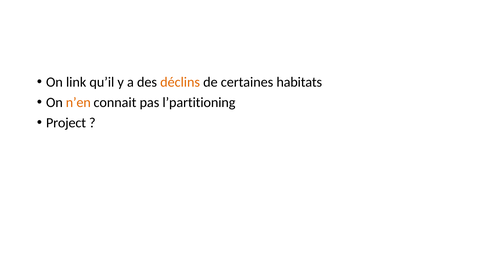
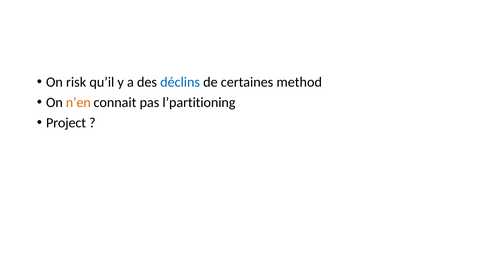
link: link -> risk (76, 82)
déclins colour: orange -> blue (180, 82)
habitats: habitats -> method (299, 82)
